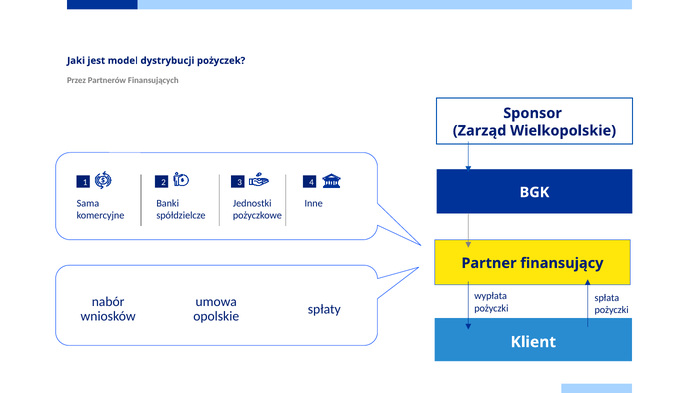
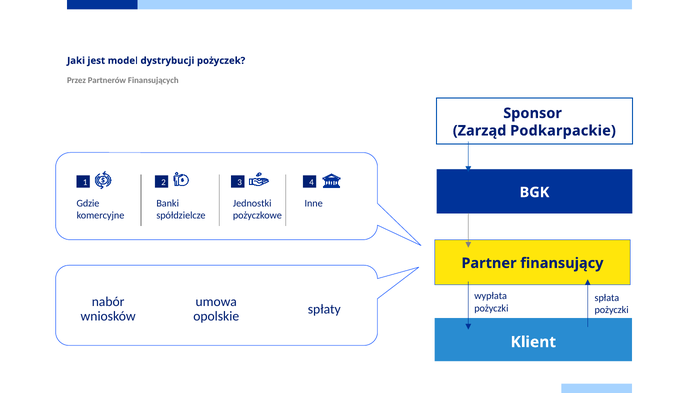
Wielkopolskie: Wielkopolskie -> Podkarpackie (563, 131)
Sama: Sama -> Gdzie (88, 203)
